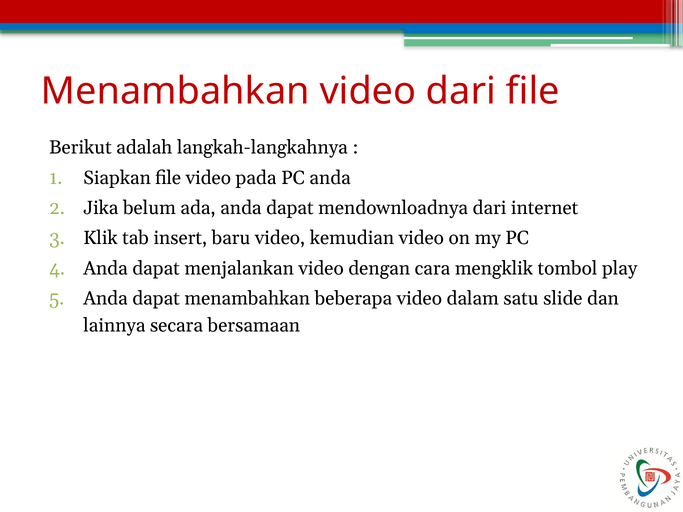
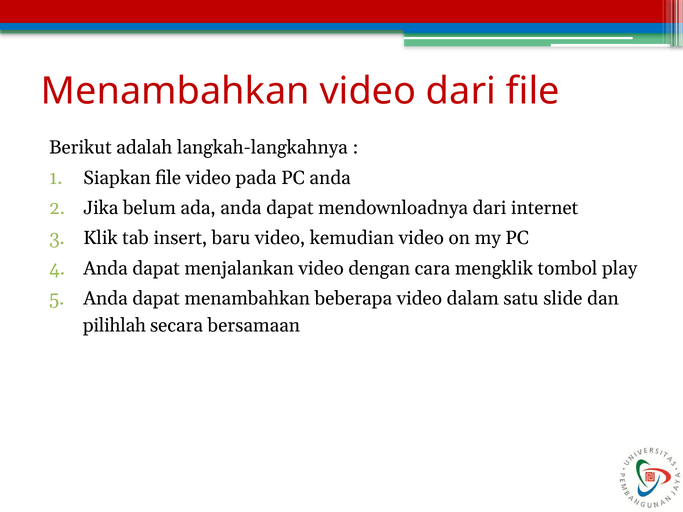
lainnya: lainnya -> pilihlah (115, 326)
